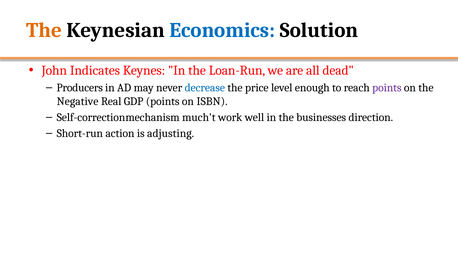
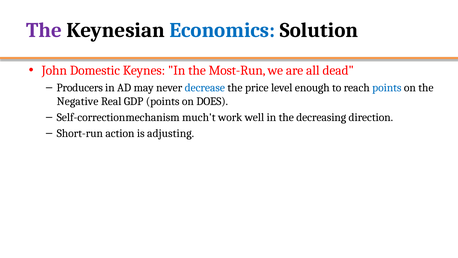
The colour: orange -> purple (44, 30)
Indicates: Indicates -> Domestic (95, 70)
Loan-Run: Loan-Run -> Most-Run (237, 70)
points colour: purple -> blue (387, 88)
ISBN: ISBN -> DOES (212, 101)
businesses: businesses -> decreasing (321, 117)
